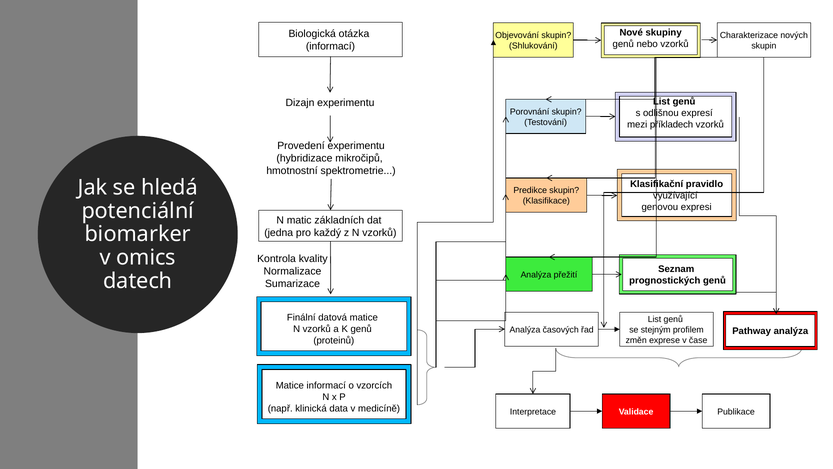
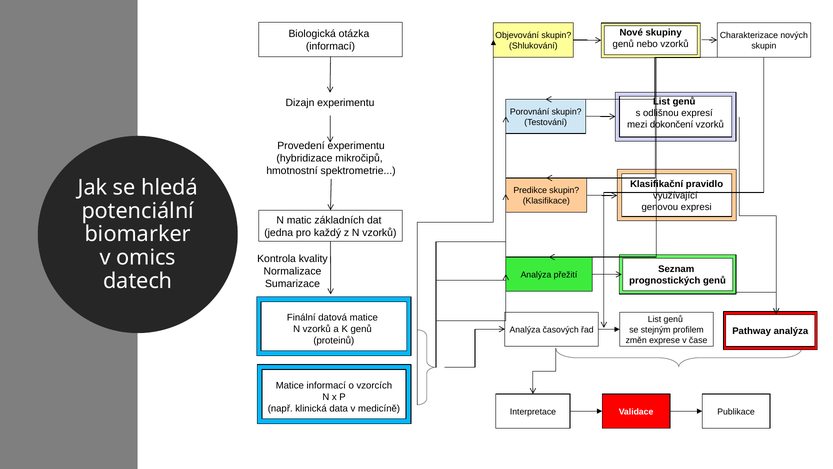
příkladech: příkladech -> dokončení (672, 125)
